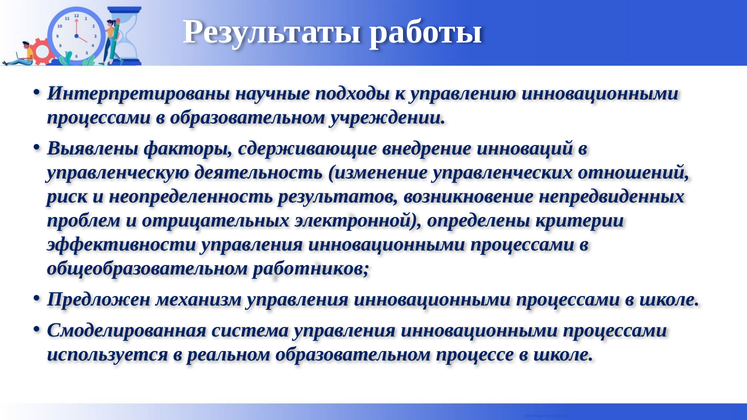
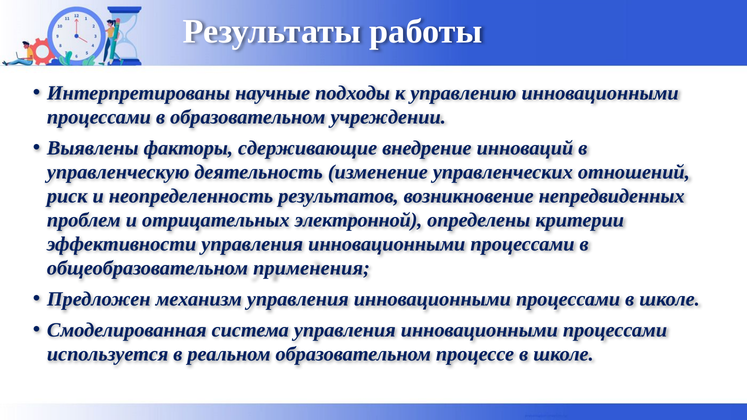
работников: работников -> применения (312, 268)
